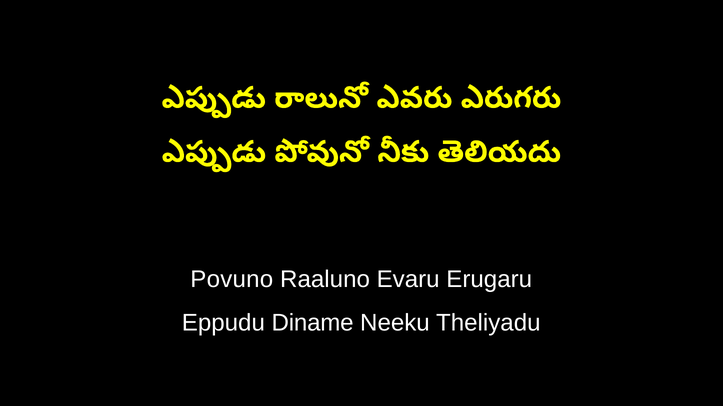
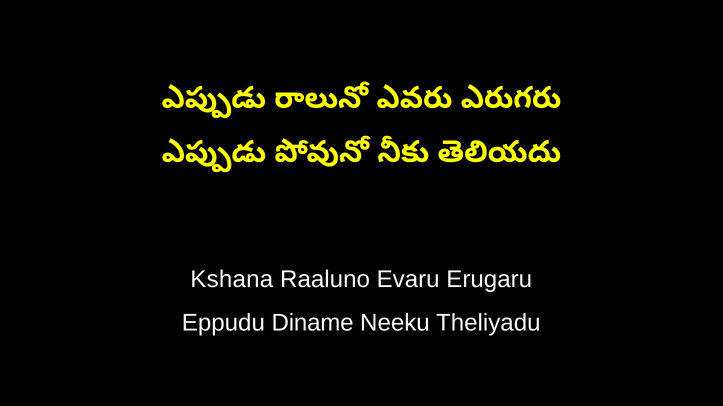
Povuno: Povuno -> Kshana (232, 280)
